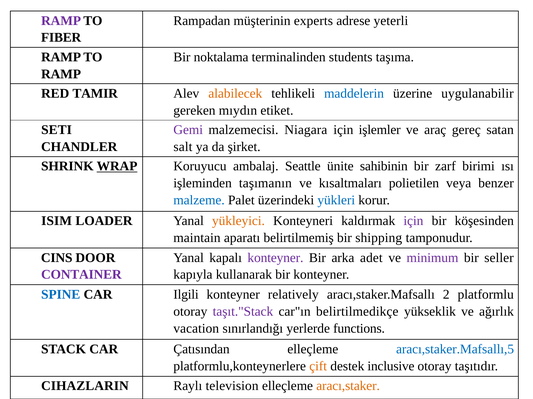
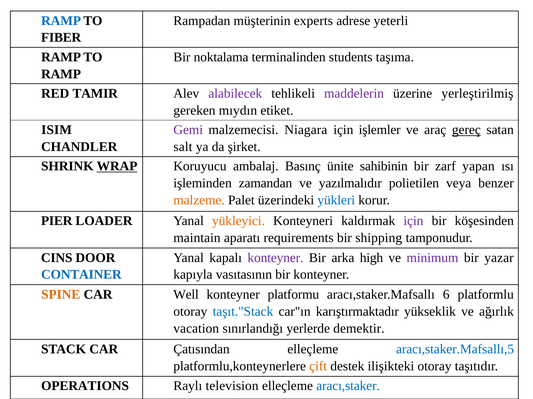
RAMP colour: purple -> blue (61, 21)
alabilecek colour: orange -> purple (235, 94)
maddelerin colour: blue -> purple (354, 94)
uygulanabilir: uygulanabilir -> yerleştirilmiş (477, 94)
SETI: SETI -> ISIM (57, 130)
gereç underline: none -> present (466, 130)
Seattle: Seattle -> Basınç (303, 167)
birimi: birimi -> yapan (478, 167)
taşımanın: taşımanın -> zamandan (266, 184)
kısaltmaları: kısaltmaları -> yazılmalıdır (350, 184)
malzeme colour: blue -> orange (199, 200)
ISIM: ISIM -> PIER (57, 221)
belirtilmemiş: belirtilmemiş -> requirements (299, 238)
adet: adet -> high (371, 258)
seller: seller -> yazar (499, 258)
CONTAINER colour: purple -> blue (81, 275)
kullanarak: kullanarak -> vasıtasının (244, 275)
SPINE colour: blue -> orange (61, 295)
Ilgili: Ilgili -> Well (186, 295)
relatively: relatively -> platformu (293, 295)
2: 2 -> 6 (446, 295)
taşıt."Stack colour: purple -> blue (243, 312)
belirtilmedikçe: belirtilmedikçe -> karıştırmaktadır (357, 312)
functions: functions -> demektir (359, 329)
inclusive: inclusive -> ilişikteki (391, 367)
CIHAZLARIN: CIHAZLARIN -> OPERATIONS (85, 387)
aracı,staker colour: orange -> blue (348, 387)
